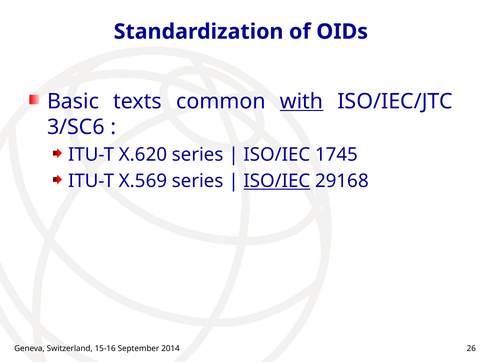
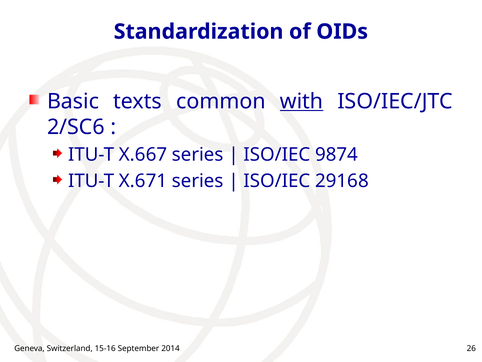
3/SC6: 3/SC6 -> 2/SC6 (76, 127)
X.620: X.620 -> X.667 (143, 155)
1745: 1745 -> 9874 (337, 155)
X.569: X.569 -> X.671 (143, 181)
ISO/IEC underline: present -> none (277, 181)
